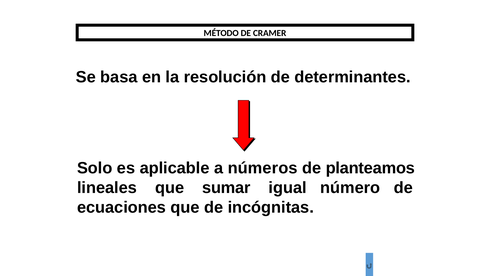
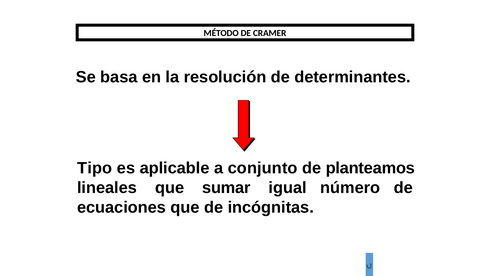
Solo: Solo -> Tipo (95, 168)
números: números -> conjunto (263, 168)
